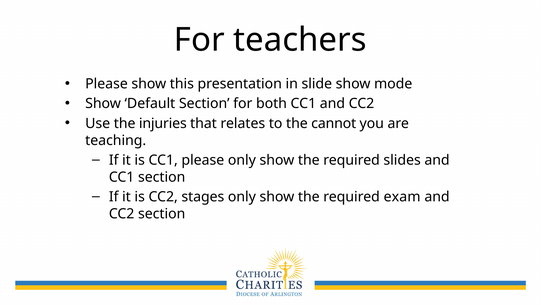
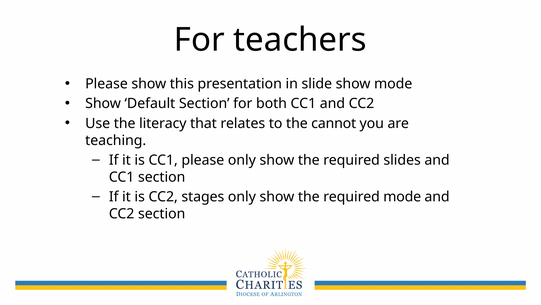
injuries: injuries -> literacy (163, 123)
required exam: exam -> mode (402, 196)
